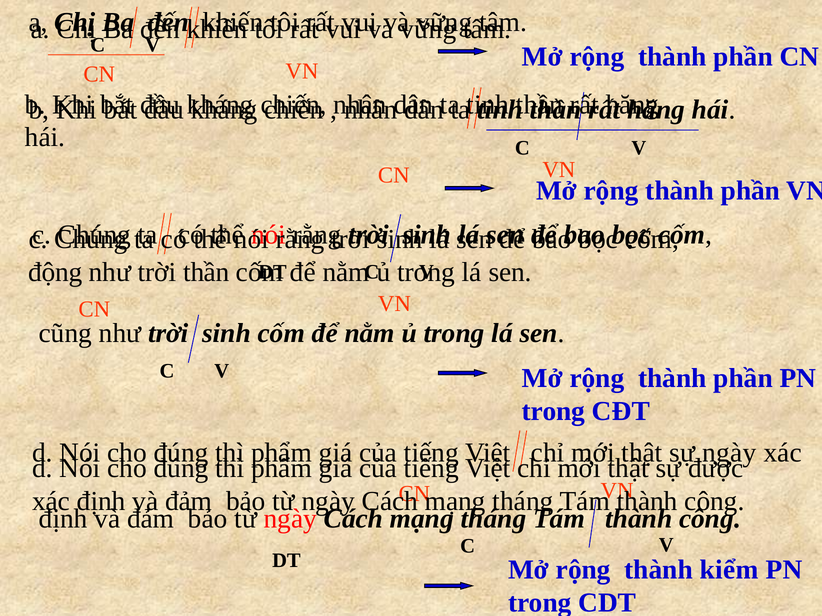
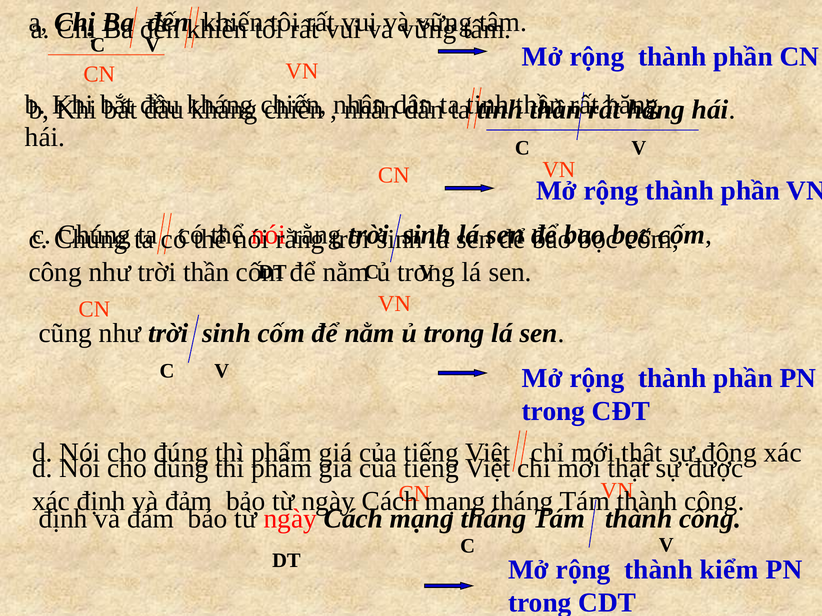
động: động -> công (55, 272)
sự ngày: ngày -> động (729, 453)
